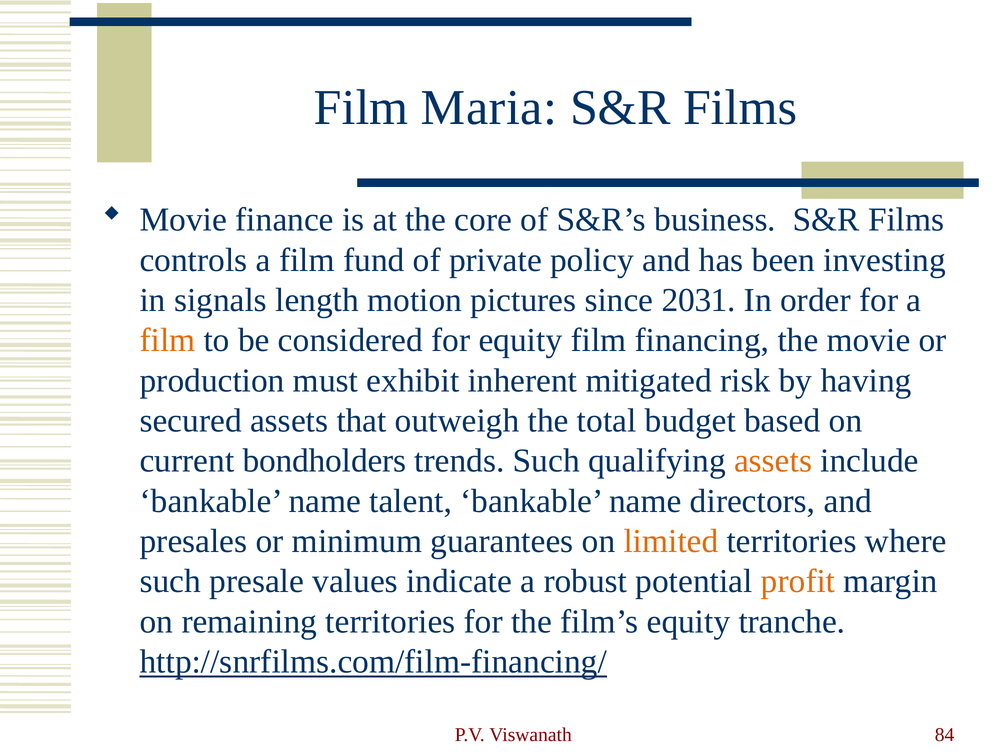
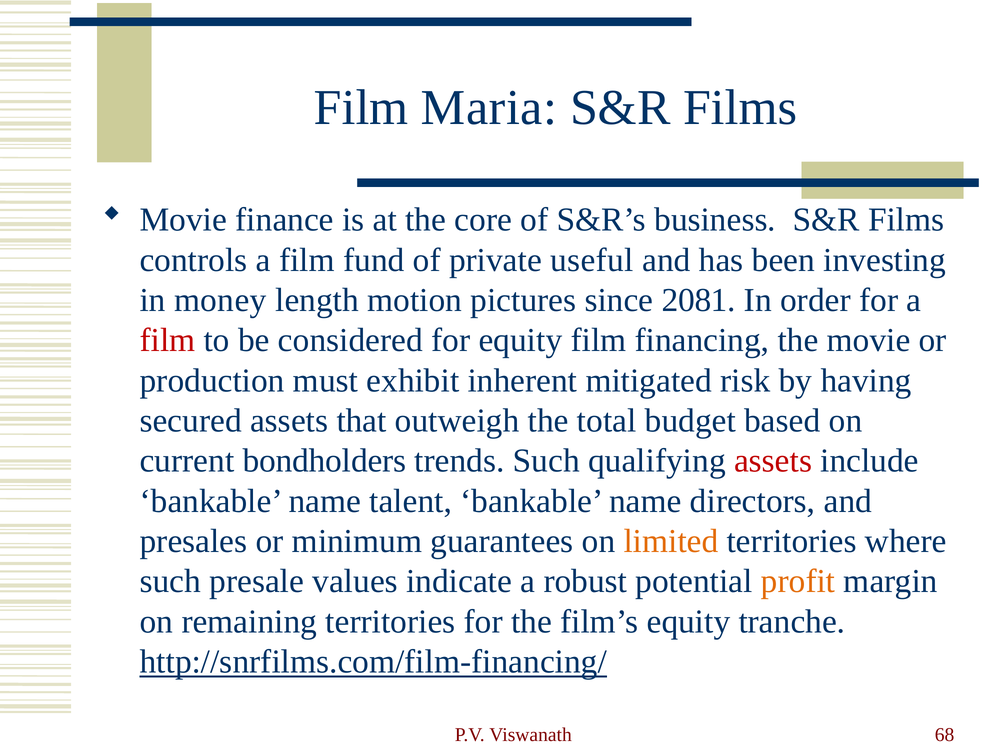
policy: policy -> useful (592, 260)
signals: signals -> money (220, 300)
2031: 2031 -> 2081 (699, 300)
film colour: orange -> red (168, 340)
assets colour: orange -> red (773, 461)
84: 84 -> 68 (945, 735)
